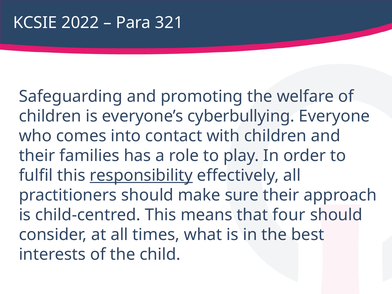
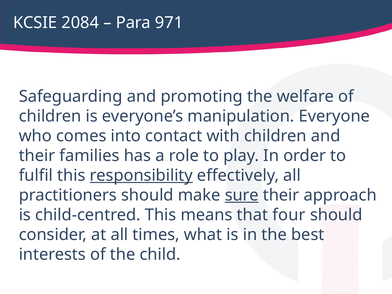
2022: 2022 -> 2084 (80, 23)
321: 321 -> 971 (169, 23)
cyberbullying: cyberbullying -> manipulation (241, 116)
sure underline: none -> present (242, 195)
